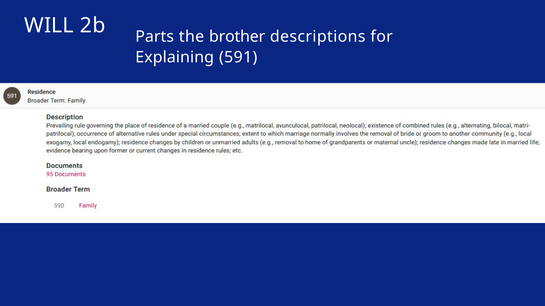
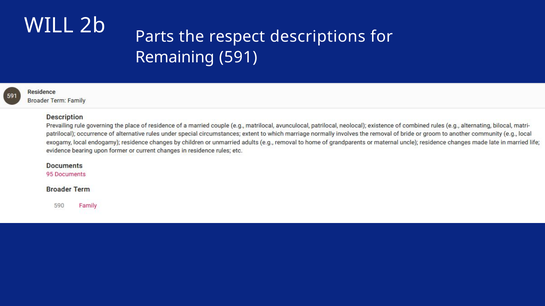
brother: brother -> respect (237, 37)
Explaining: Explaining -> Remaining (175, 57)
